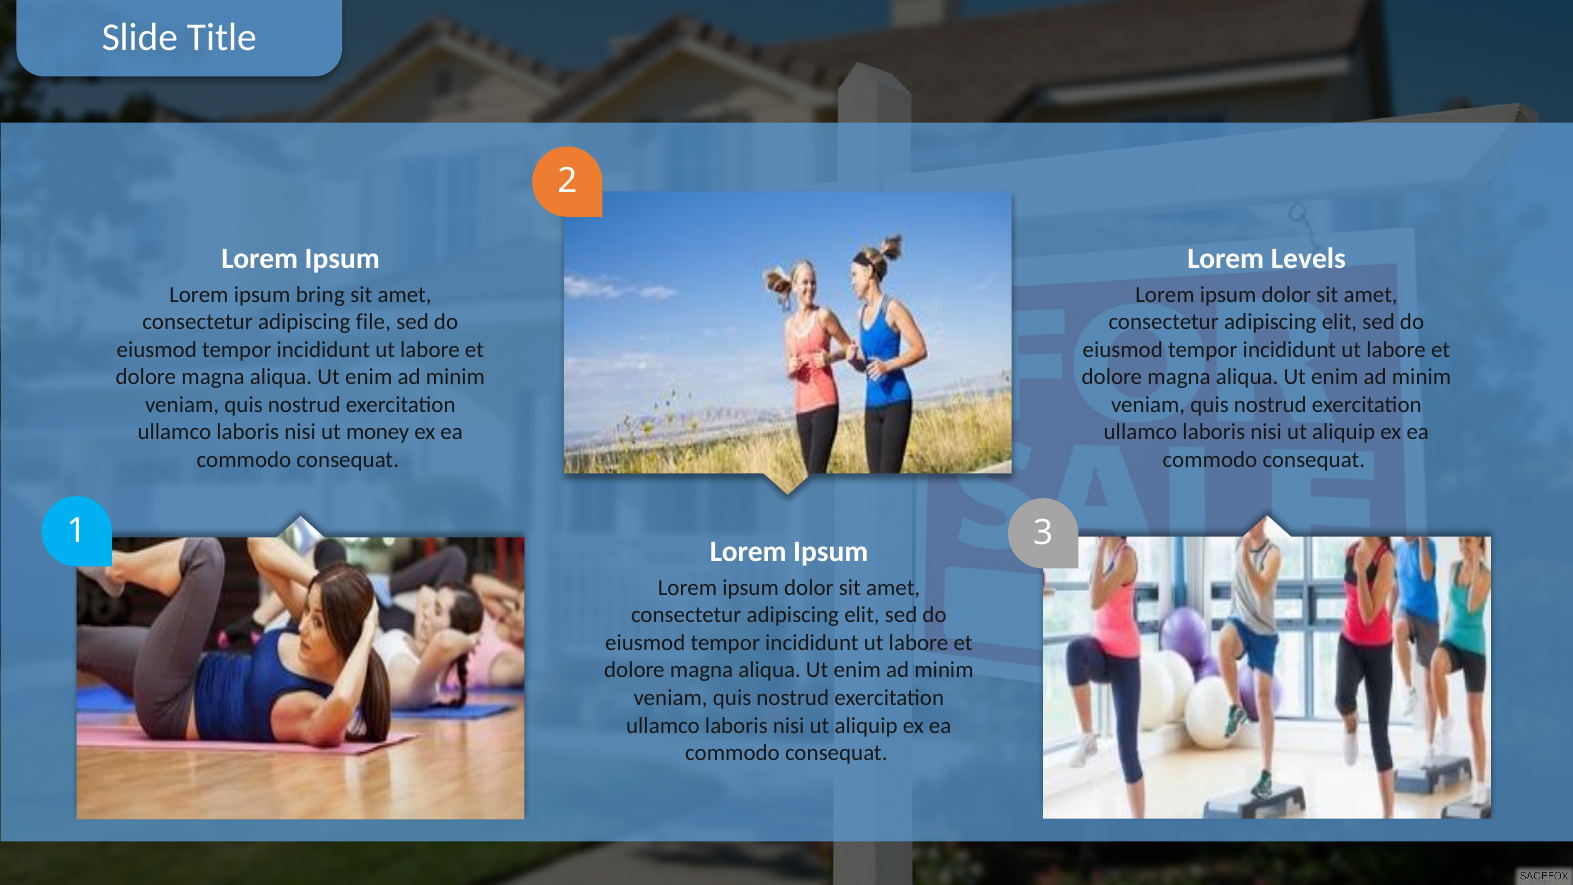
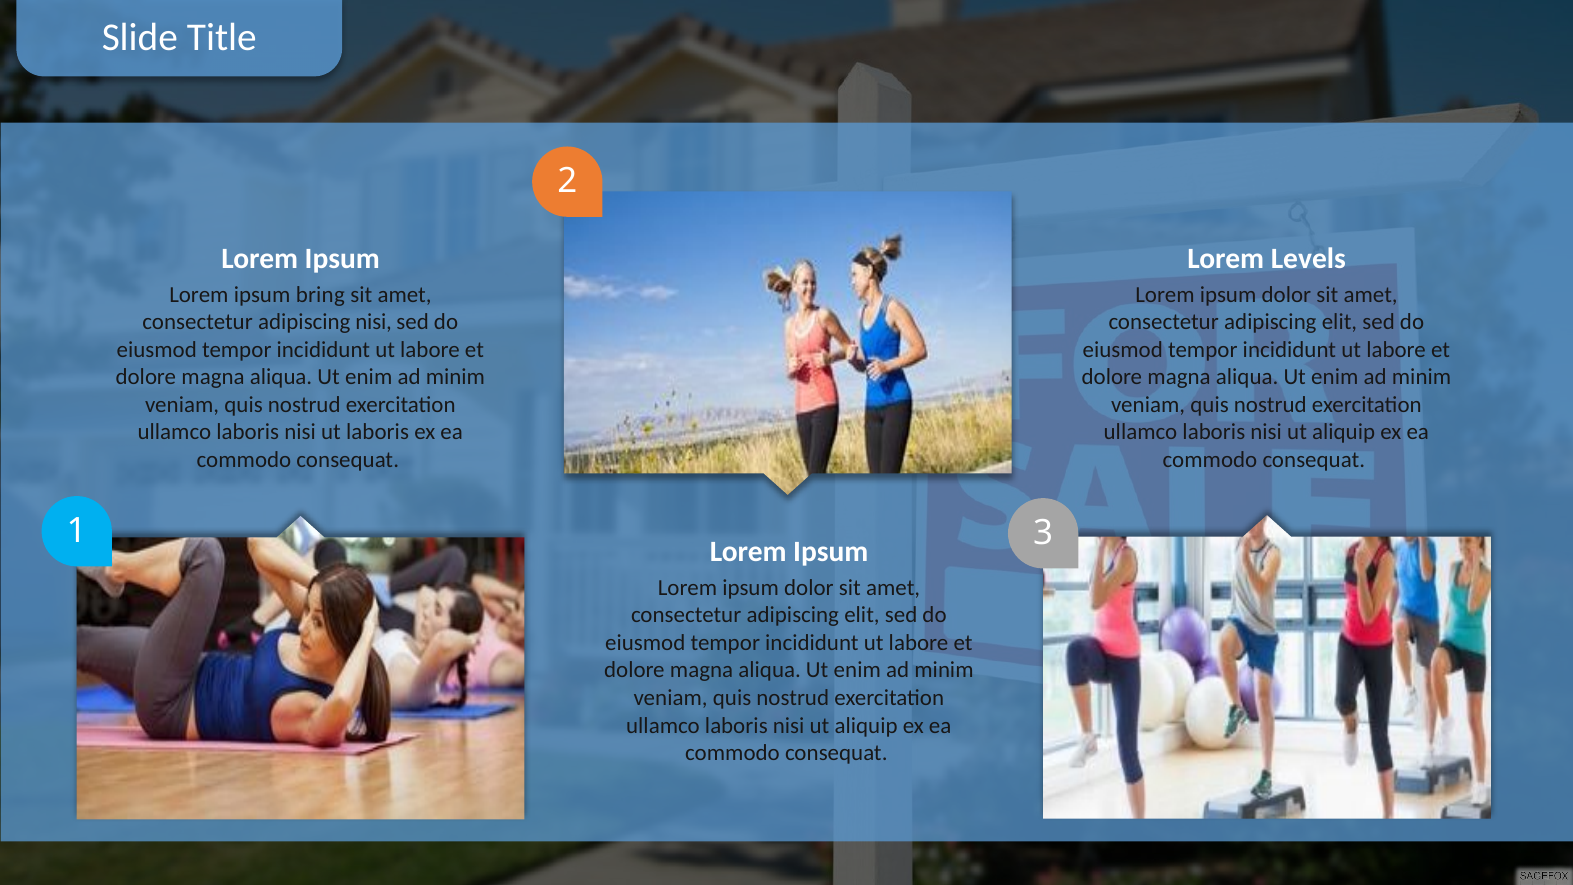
adipiscing file: file -> nisi (374, 322)
ut money: money -> laboris (378, 432)
